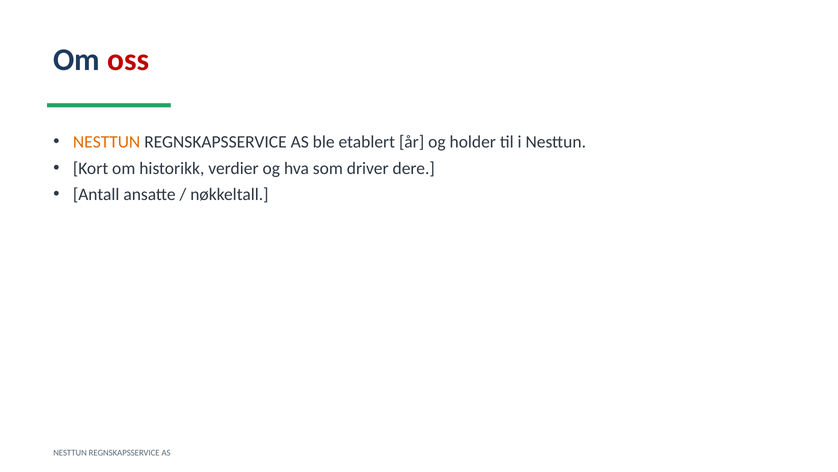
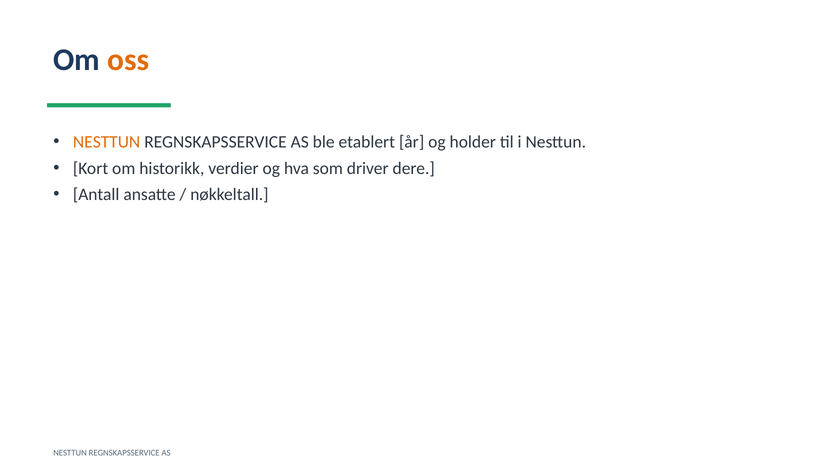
oss colour: red -> orange (128, 60)
